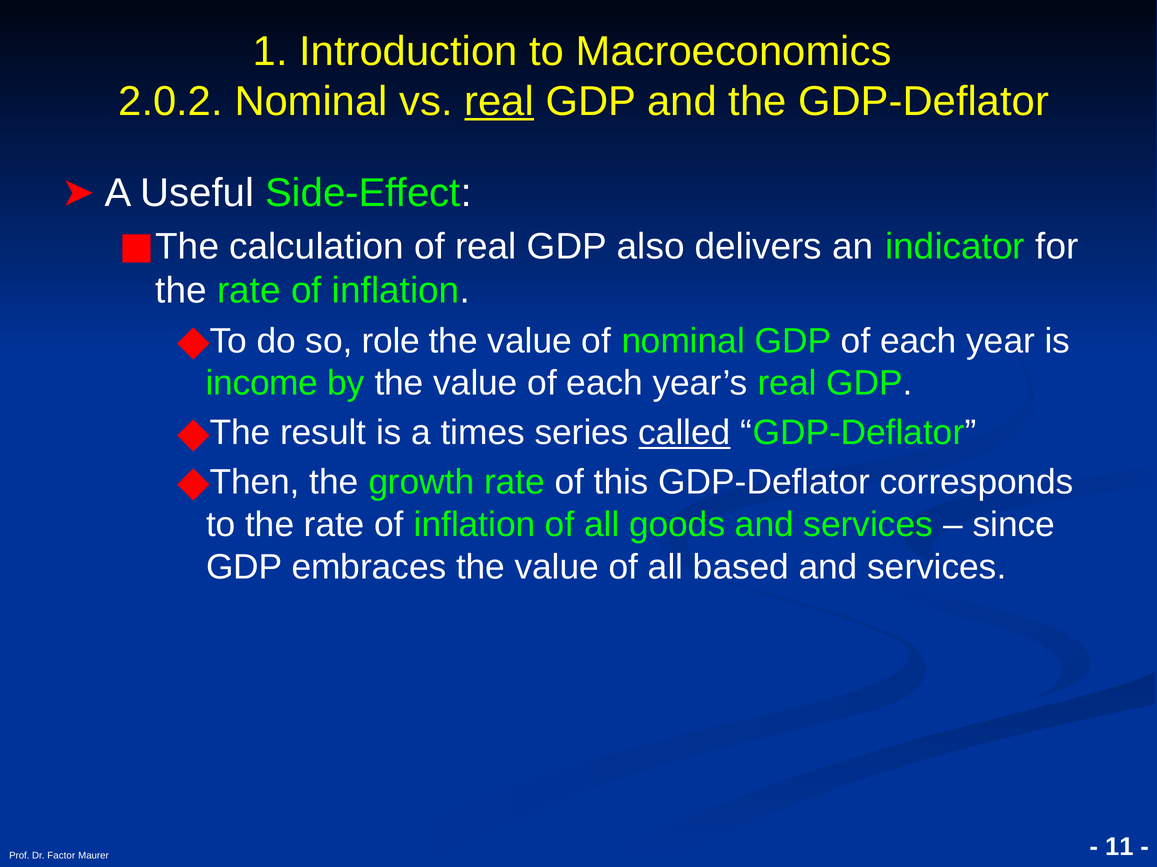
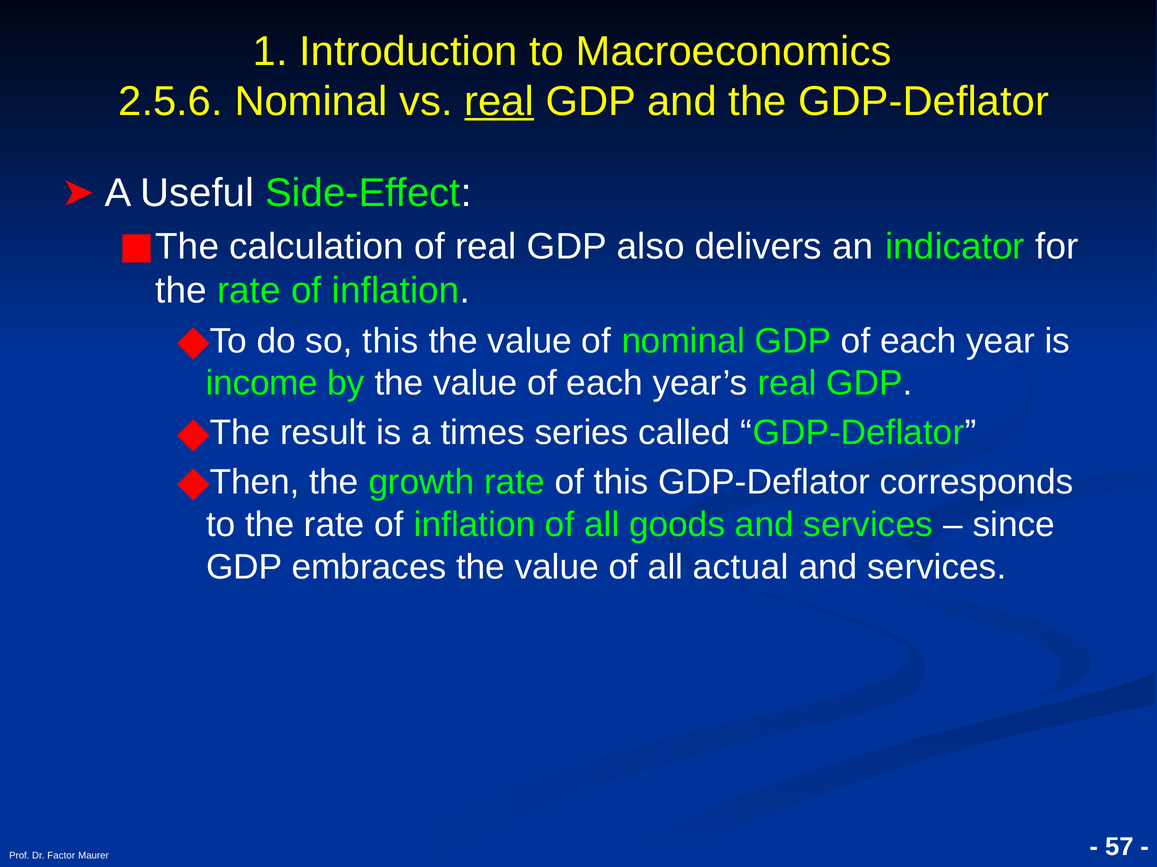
2.0.2: 2.0.2 -> 2.5.6 (171, 102)
so role: role -> this (390, 341)
called underline: present -> none (684, 433)
based: based -> actual (741, 567)
11: 11 -> 57 (1119, 848)
